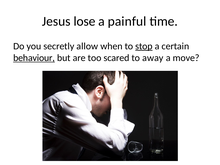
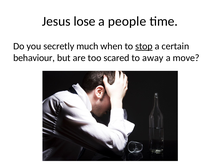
painful: painful -> people (127, 21)
allow: allow -> much (87, 46)
behaviour underline: present -> none (34, 58)
